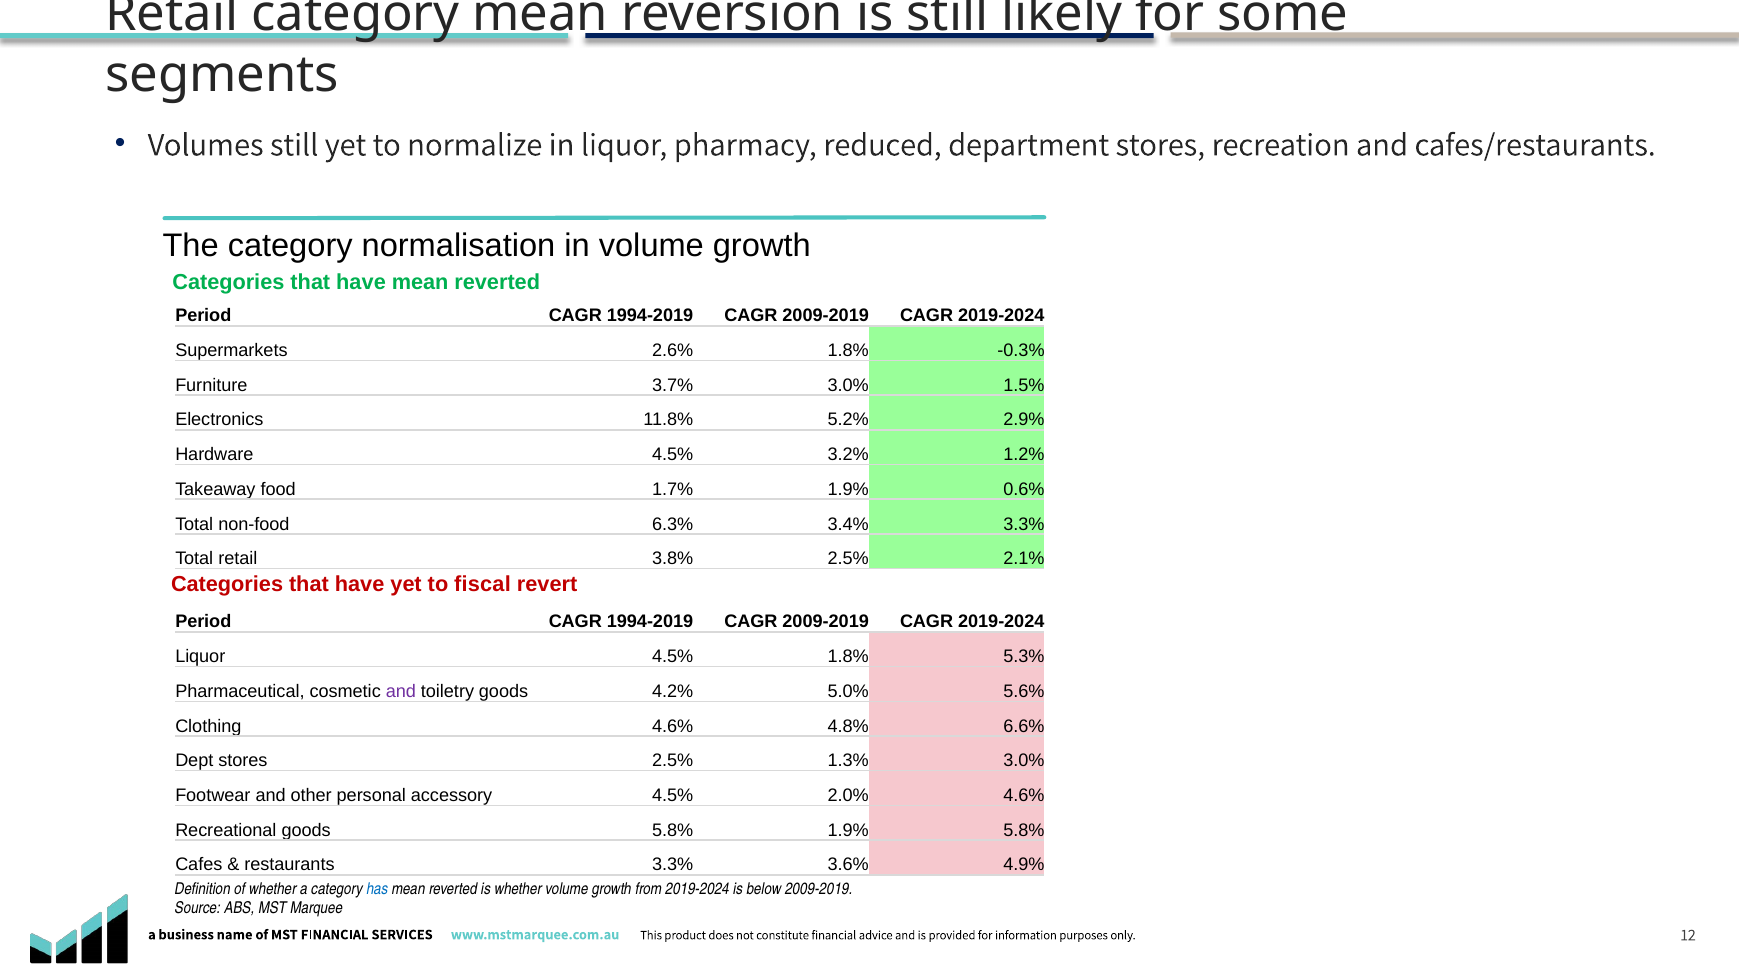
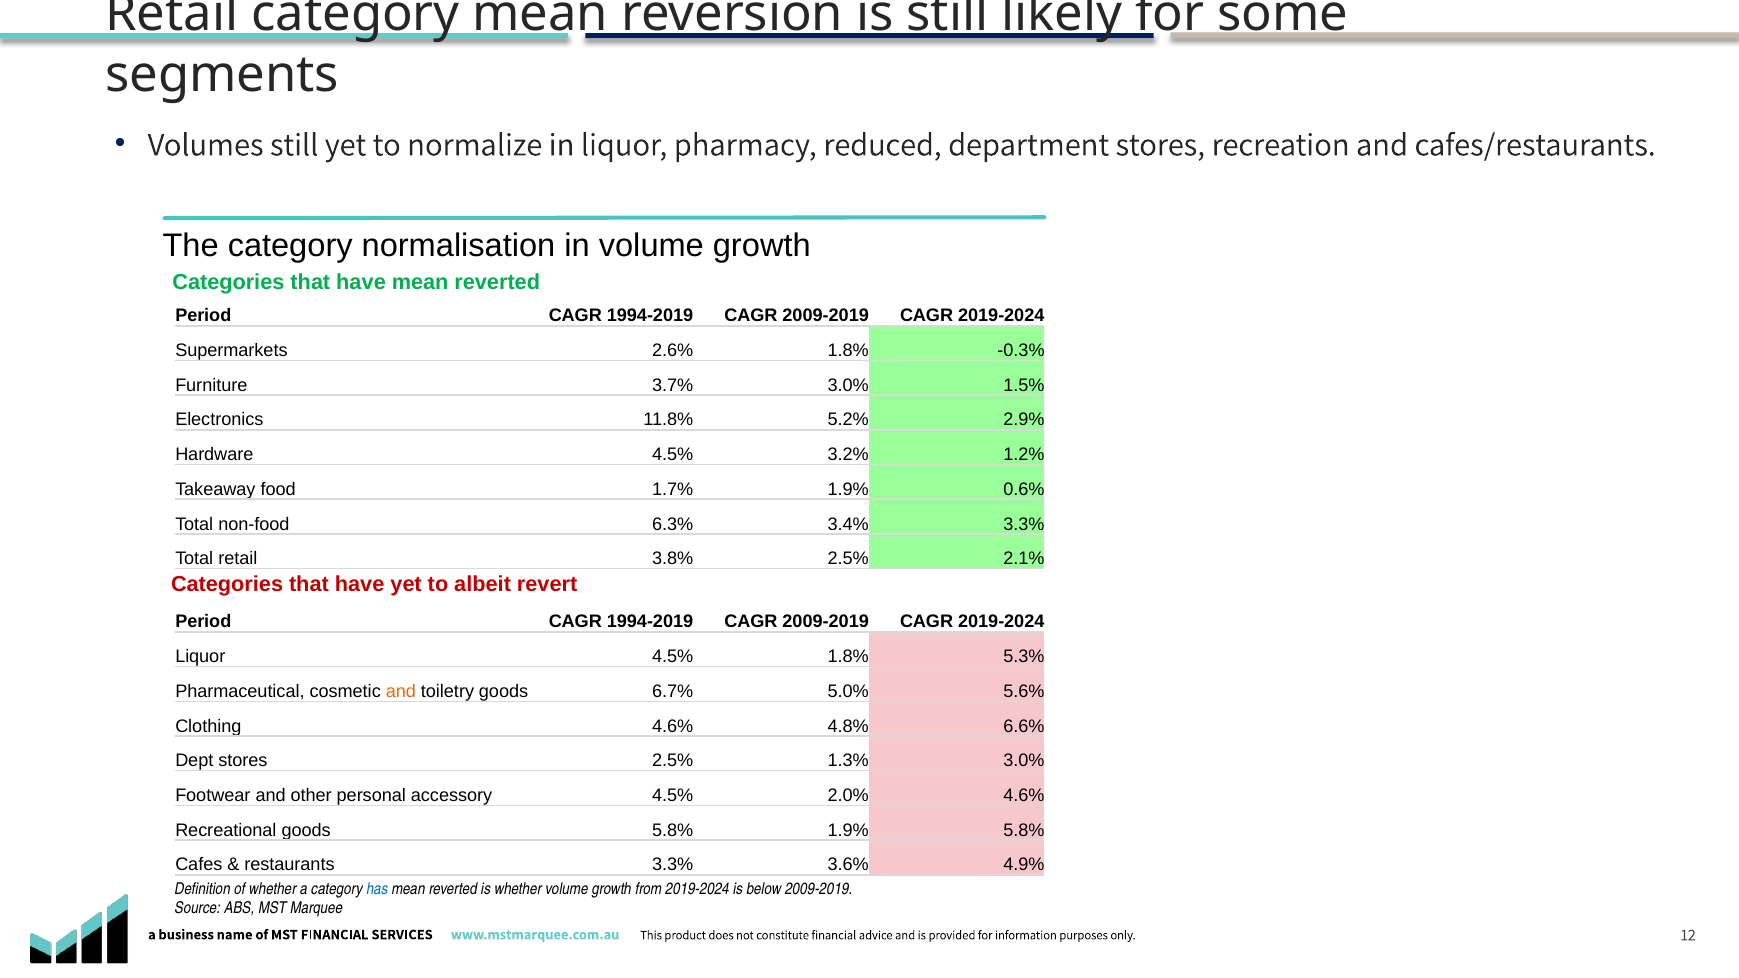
fiscal: fiscal -> albeit (483, 585)
and colour: purple -> orange (401, 692)
4.2%: 4.2% -> 6.7% (673, 692)
